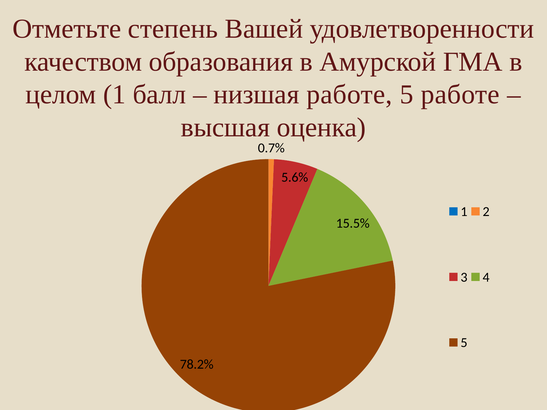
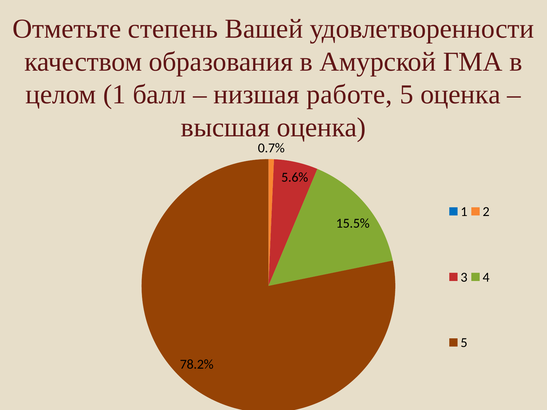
5 работе: работе -> оценка (460, 95)
